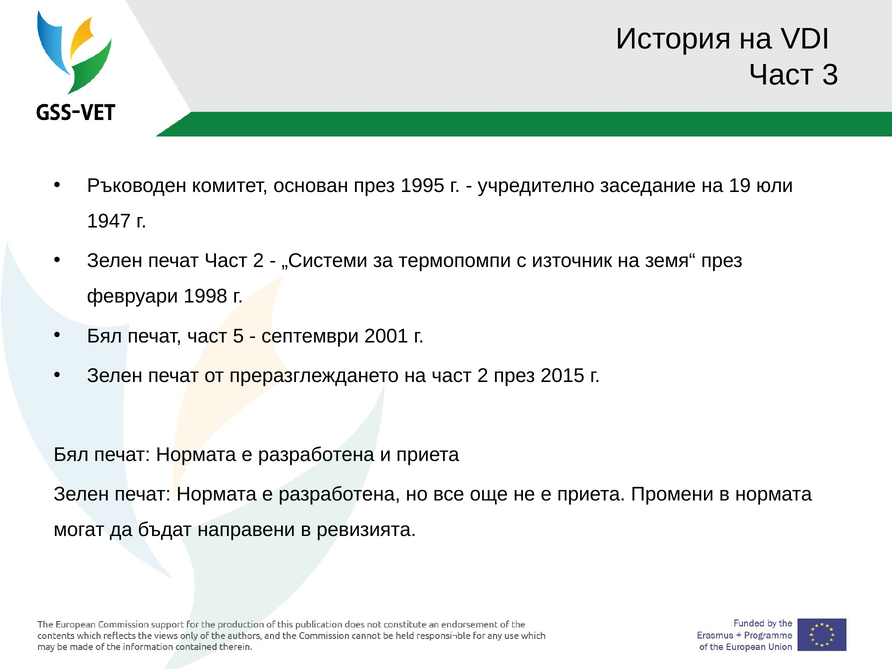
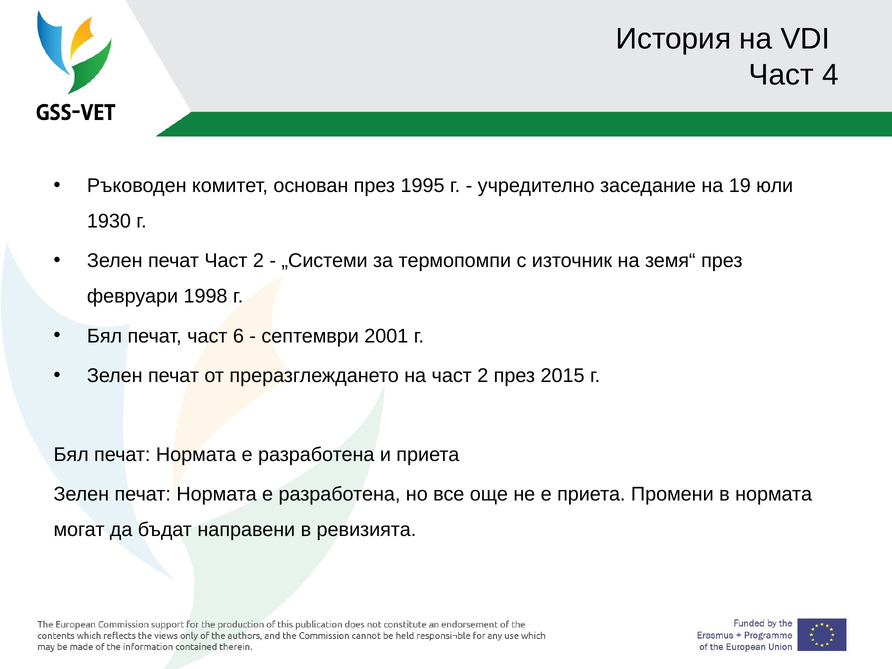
3: 3 -> 4 (830, 75)
1947: 1947 -> 1930 (109, 221)
5: 5 -> 6 (238, 336)
